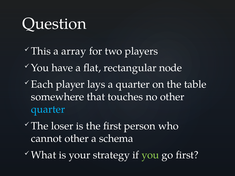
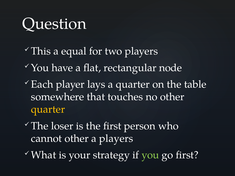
array: array -> equal (74, 51)
quarter colour: light blue -> yellow (48, 110)
a schema: schema -> players (116, 139)
